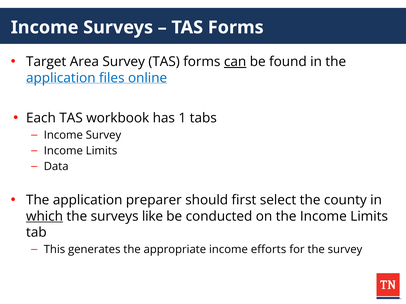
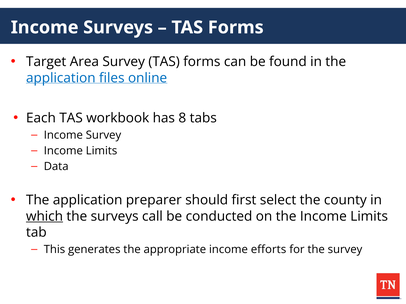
can underline: present -> none (235, 62)
1: 1 -> 8 (182, 118)
like: like -> call (152, 217)
